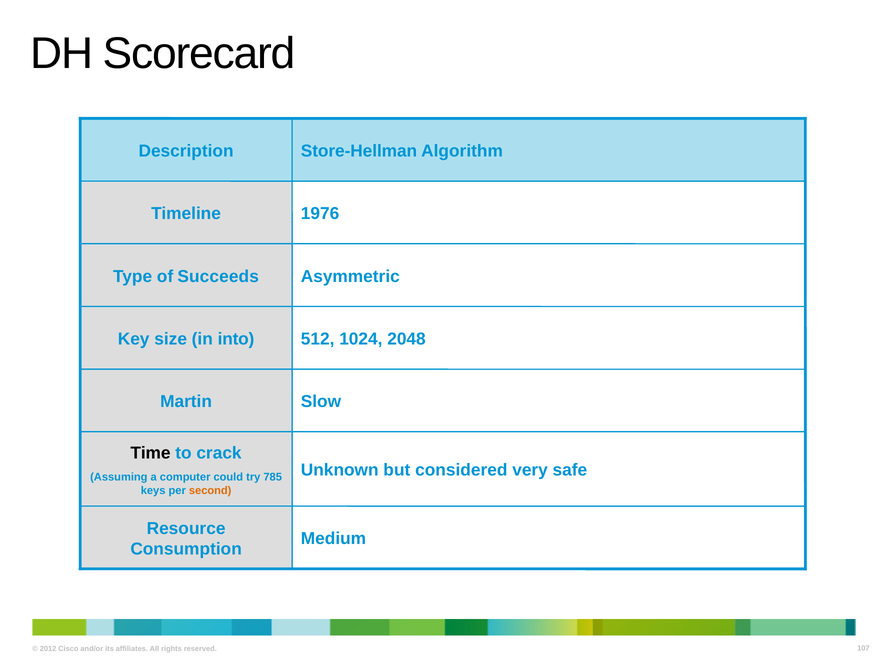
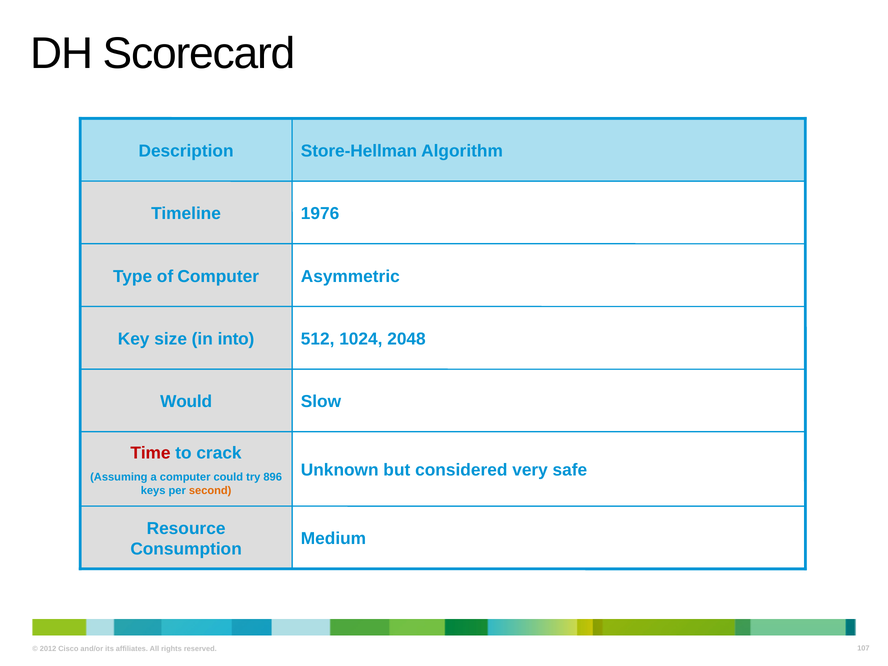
of Succeeds: Succeeds -> Computer (218, 276)
Martin: Martin -> Would (186, 402)
Time colour: black -> red (150, 453)
785: 785 -> 896 (273, 477)
